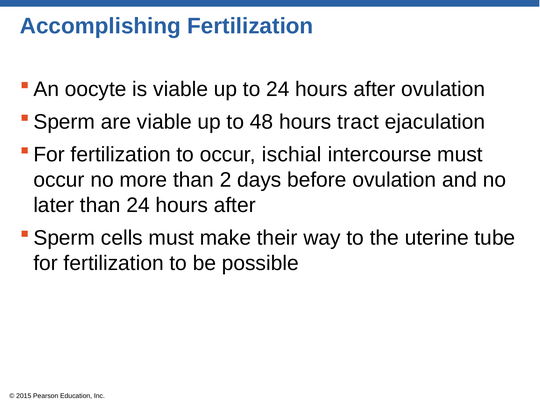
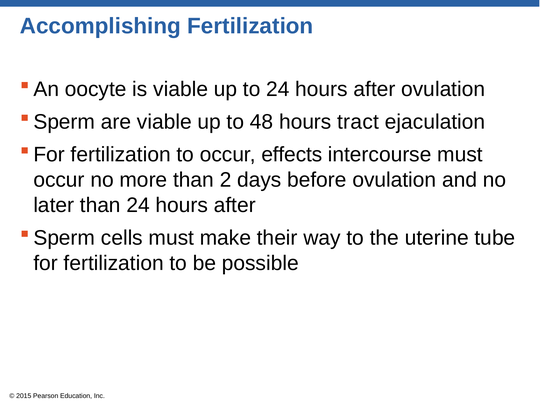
ischial: ischial -> effects (292, 155)
